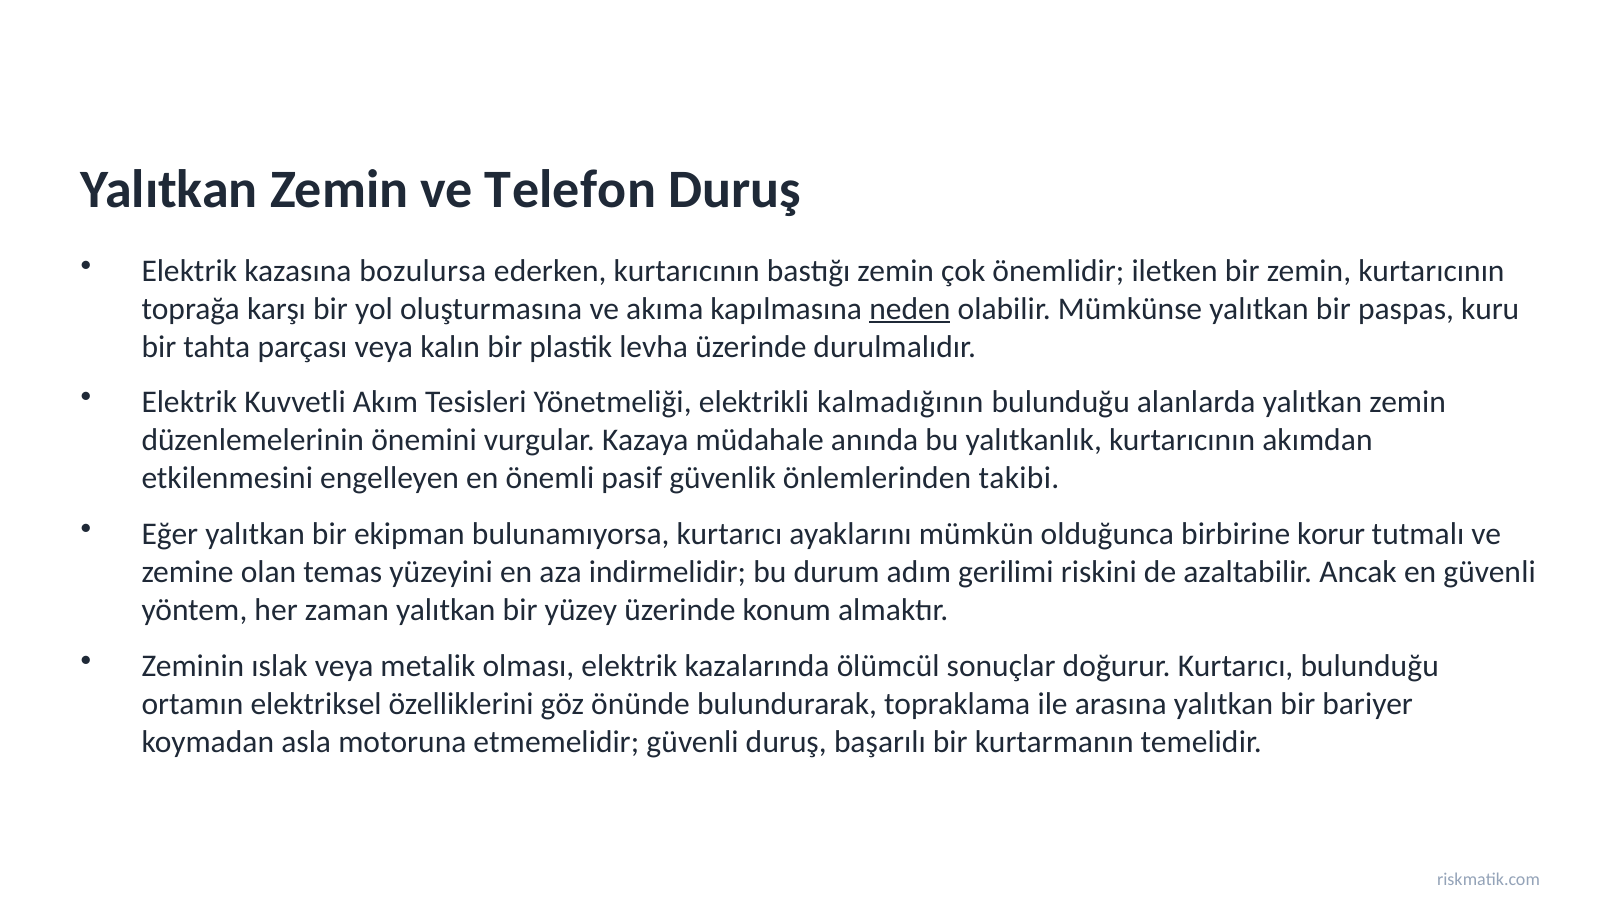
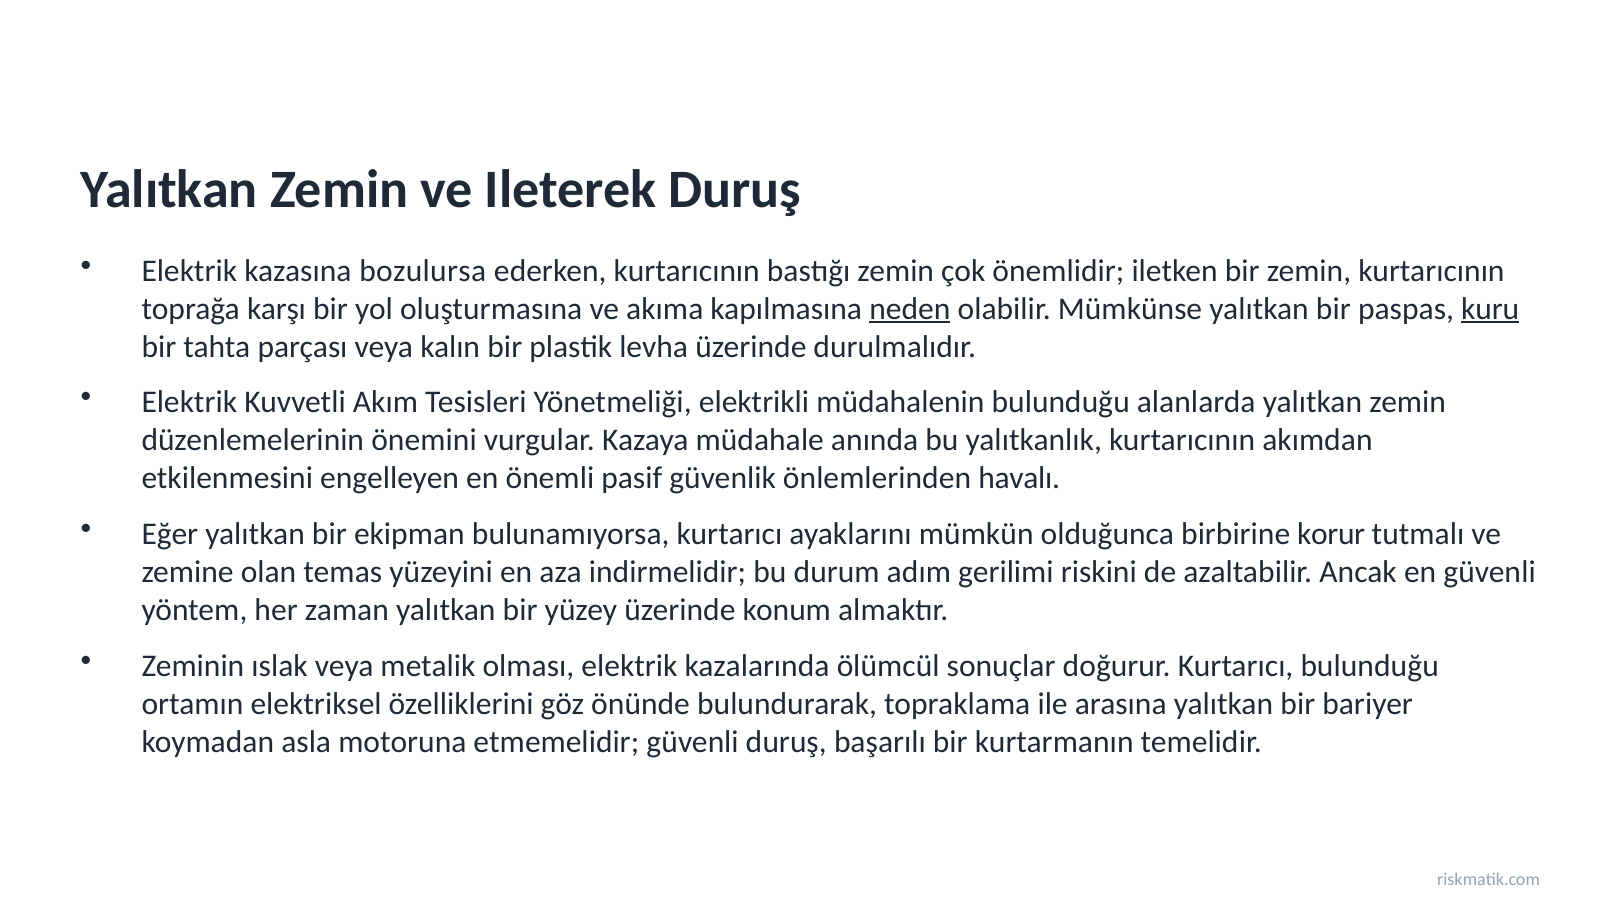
Telefon: Telefon -> Ileterek (571, 189)
kuru underline: none -> present (1490, 309)
kalmadığının: kalmadığının -> müdahalenin (900, 403)
takibi: takibi -> havalı (1019, 478)
